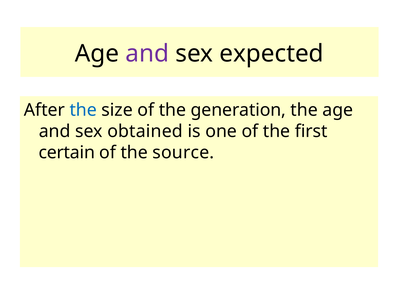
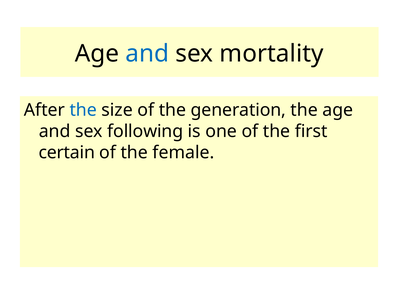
and colour: purple -> blue (147, 54)
expected: expected -> mortality (272, 54)
obtained: obtained -> following (145, 131)
source: source -> female (183, 152)
